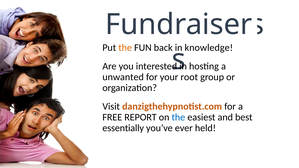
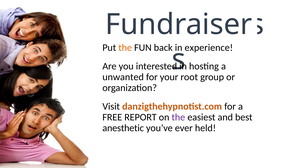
knowledge: knowledge -> experience (209, 48)
the colour: blue -> purple (178, 117)
essentially: essentially -> anesthetic (123, 128)
